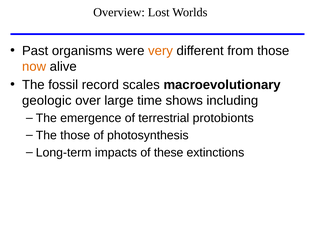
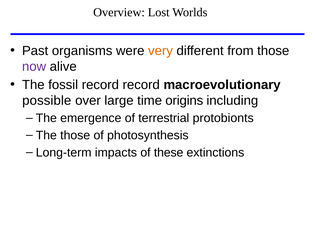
now colour: orange -> purple (34, 67)
record scales: scales -> record (141, 85)
geologic: geologic -> possible (47, 101)
shows: shows -> origins (184, 101)
